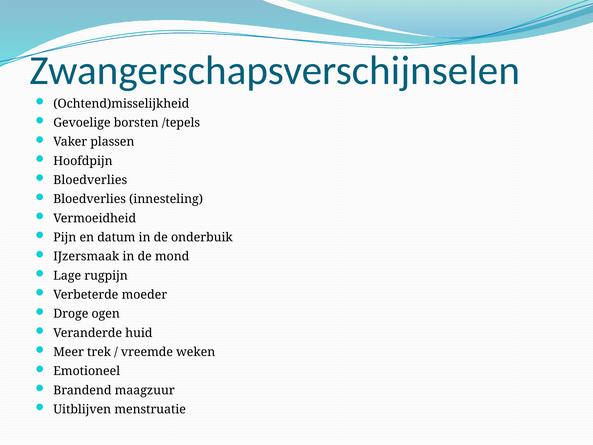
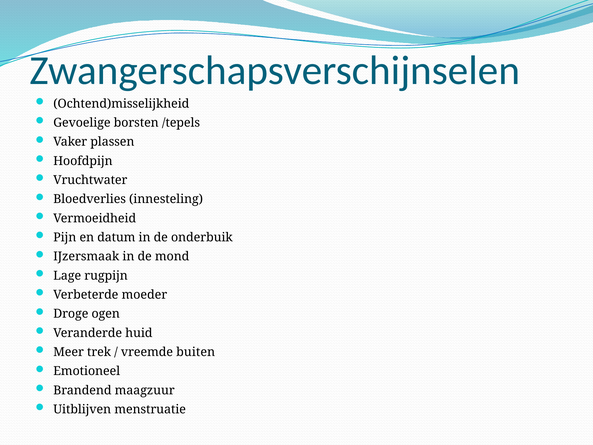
Bloedverlies: Bloedverlies -> Vruchtwater (90, 180)
weken: weken -> buiten (196, 352)
